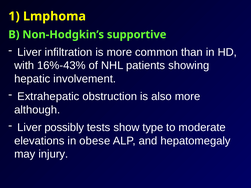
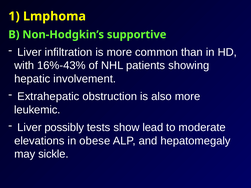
although: although -> leukemic (37, 110)
type: type -> lead (153, 128)
injury: injury -> sickle (53, 154)
